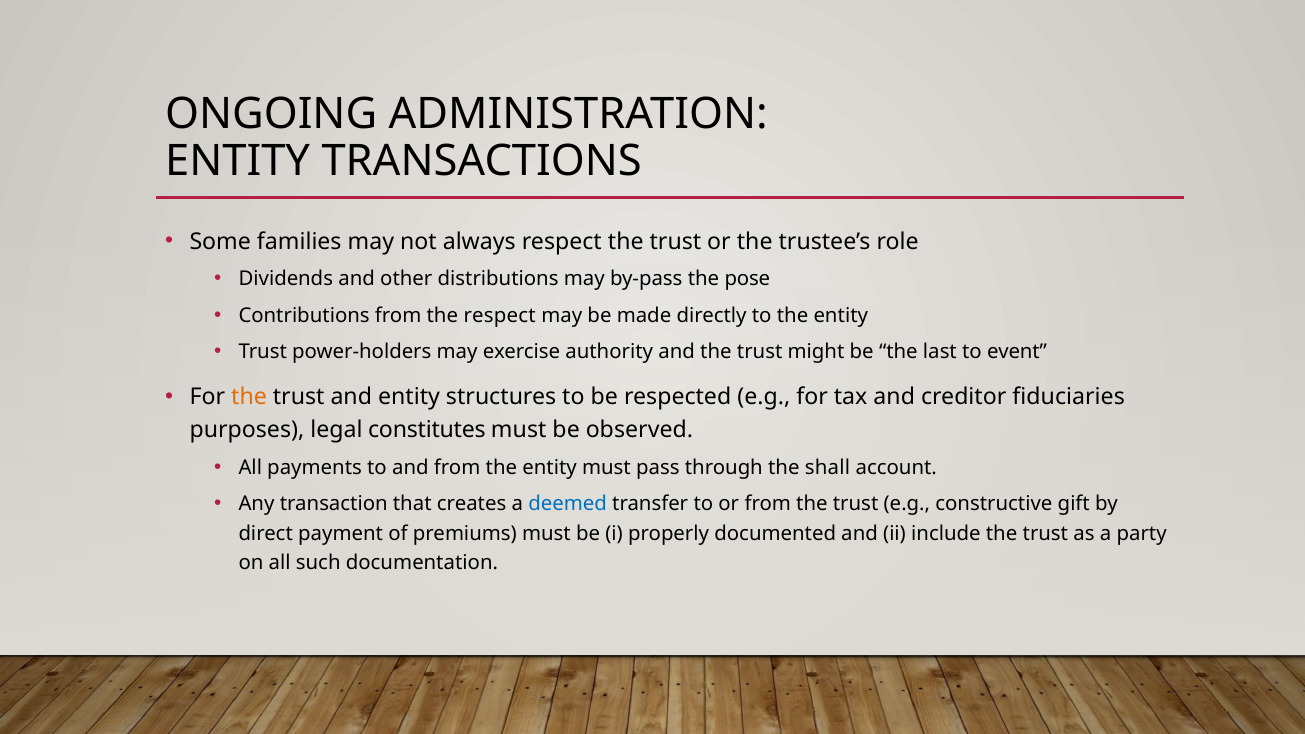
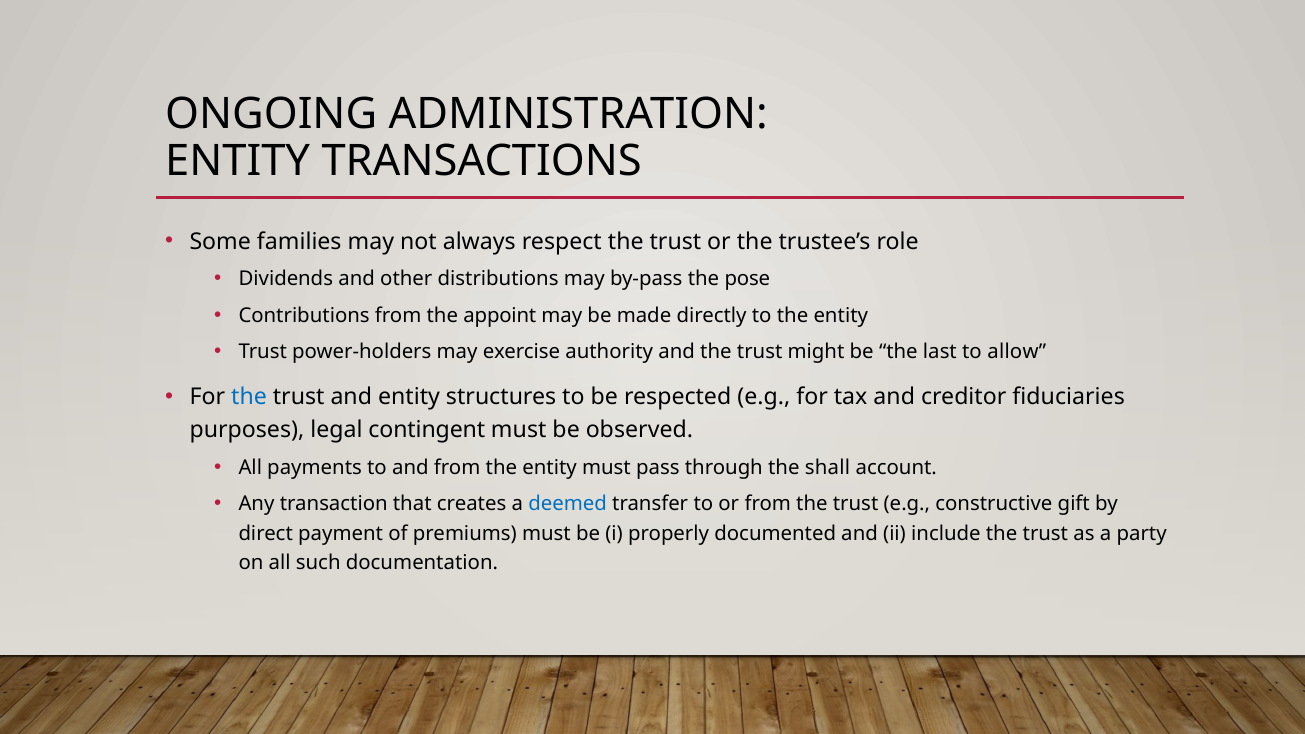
the respect: respect -> appoint (500, 315)
event: event -> allow (1017, 352)
the colour: orange -> blue (249, 397)
constitutes: constitutes -> contingent (427, 430)
